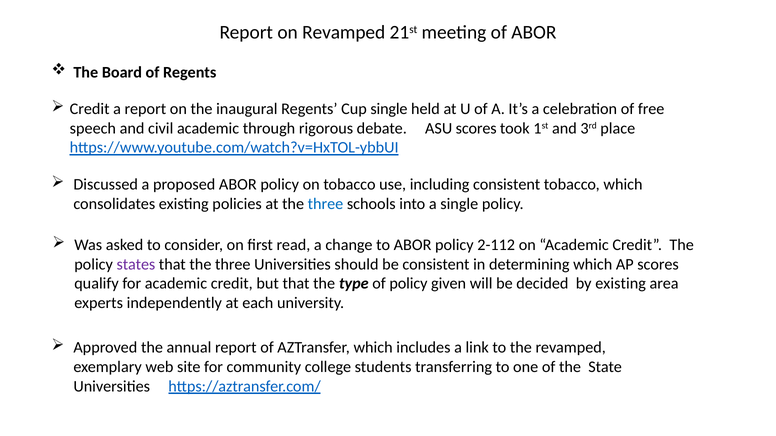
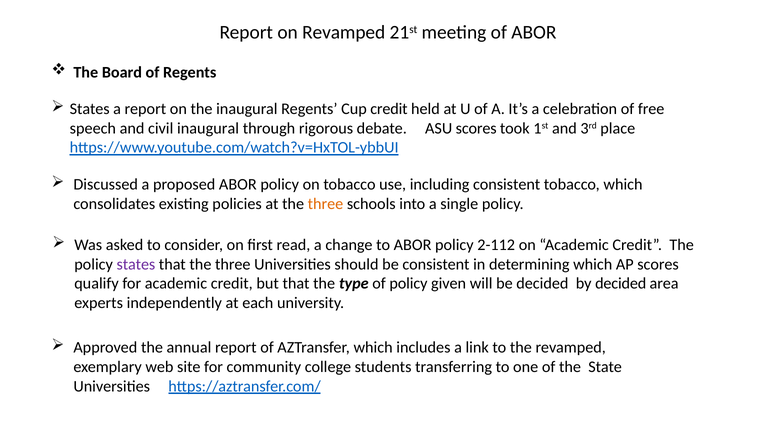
Credit: Credit -> States (90, 109)
Cup single: single -> credit (389, 109)
civil academic: academic -> inaugural (208, 128)
three colour: blue -> orange (325, 204)
by existing: existing -> decided (621, 284)
